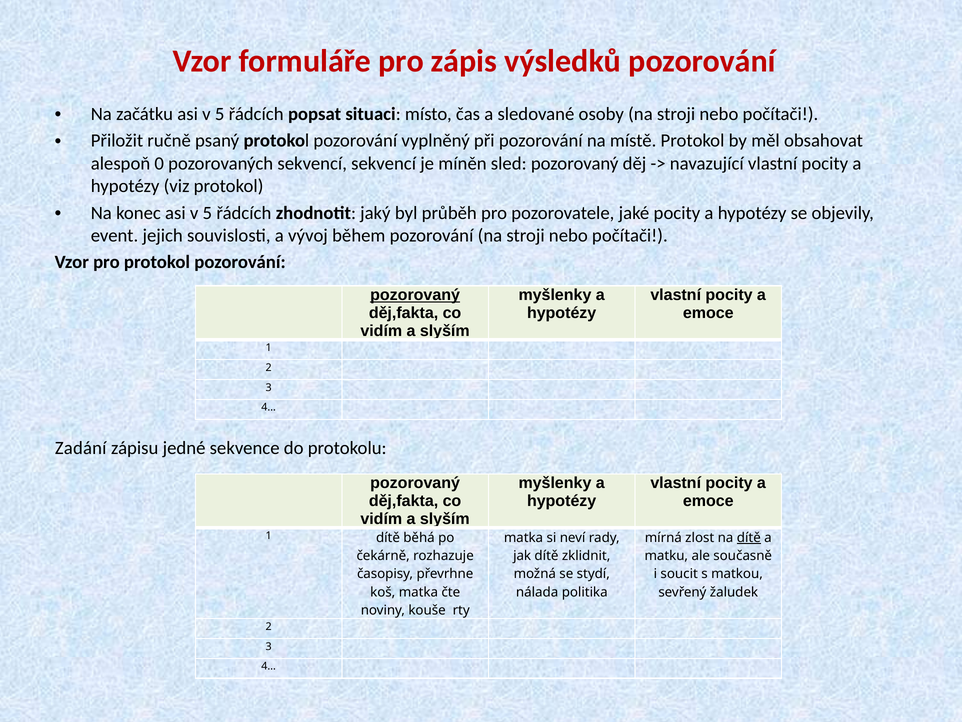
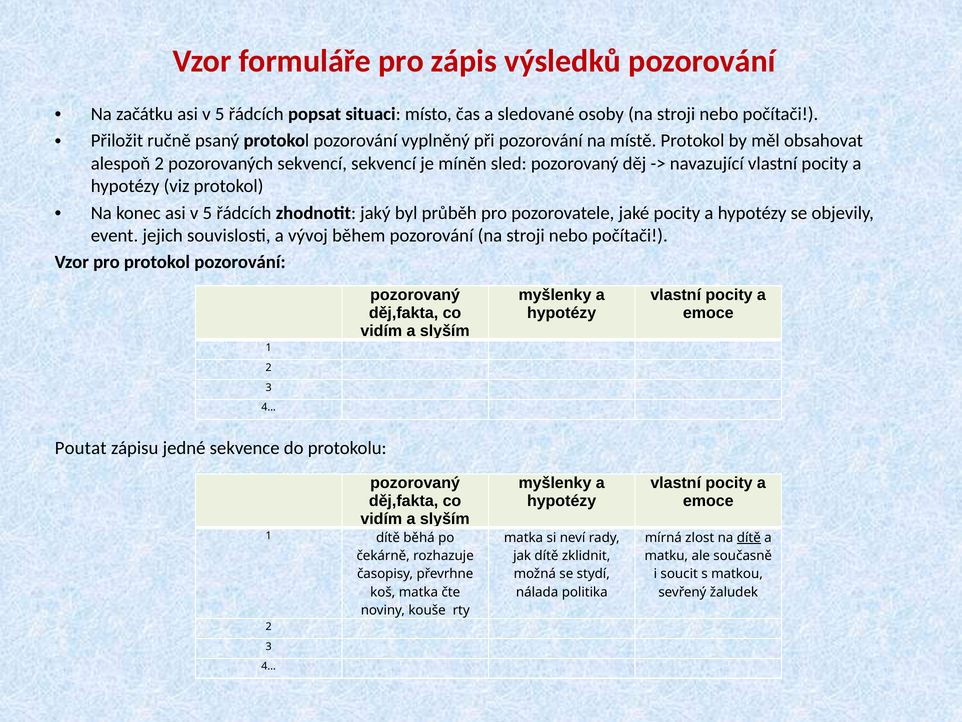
alespoň 0: 0 -> 2 (159, 163)
pozorovaný underline: present -> none (415, 295)
Zadání: Zadání -> Poutat (81, 448)
